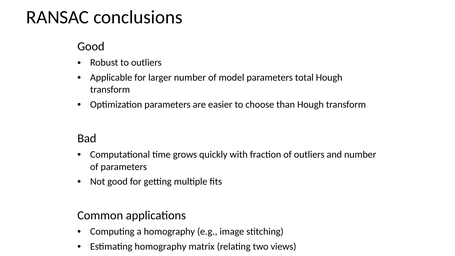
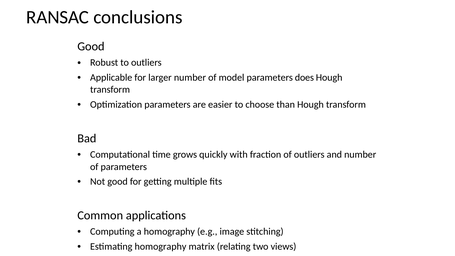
total: total -> does (304, 77)
